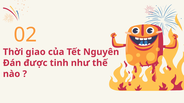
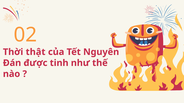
giao: giao -> thật (36, 52)
